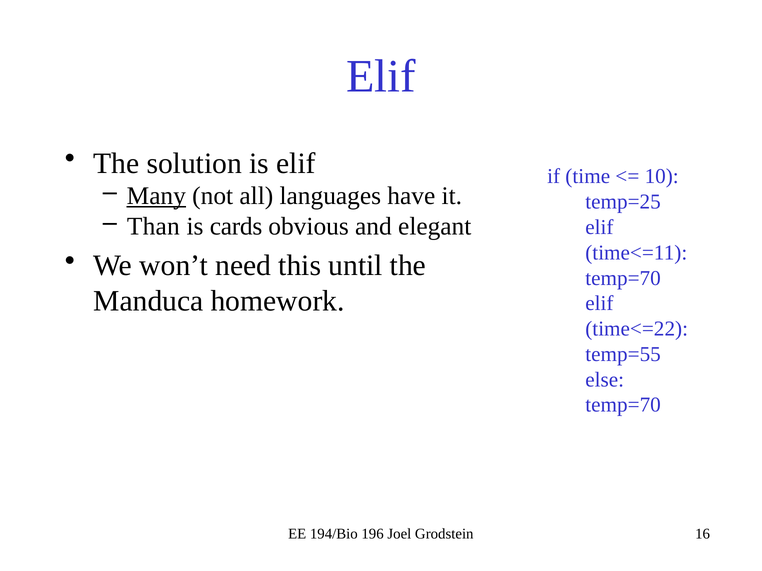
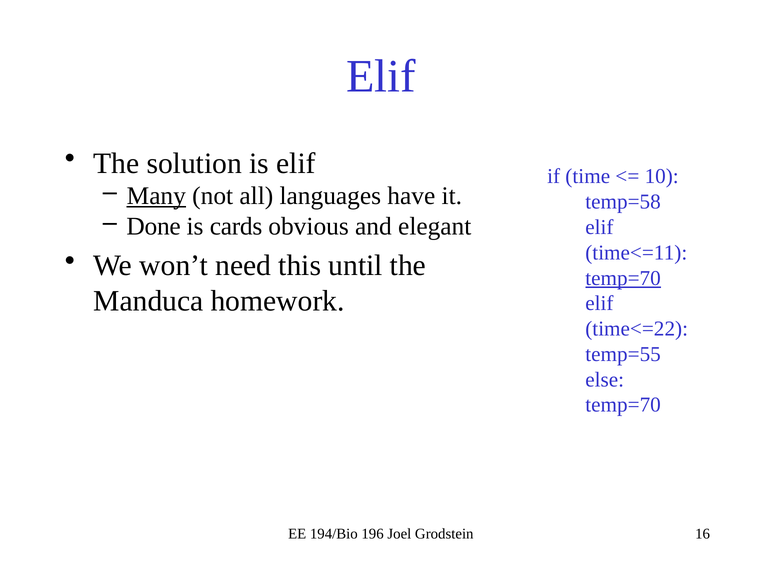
temp=25: temp=25 -> temp=58 (623, 202)
Than: Than -> Done (154, 227)
temp=70 underline: none -> present (623, 278)
